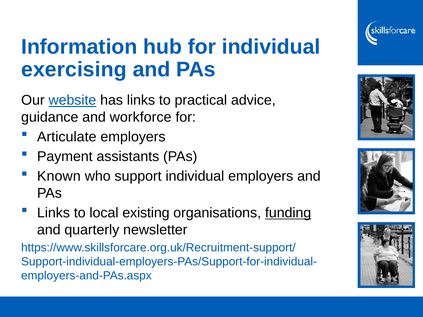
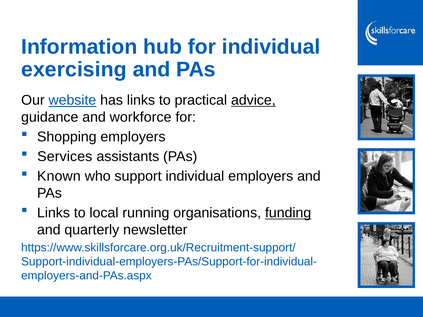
advice underline: none -> present (253, 100)
Articulate: Articulate -> Shopping (67, 137)
Payment: Payment -> Services (65, 157)
existing: existing -> running (146, 213)
